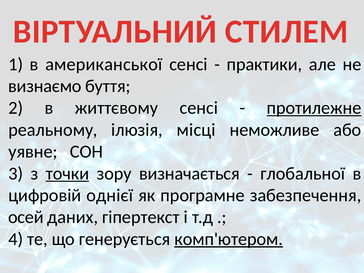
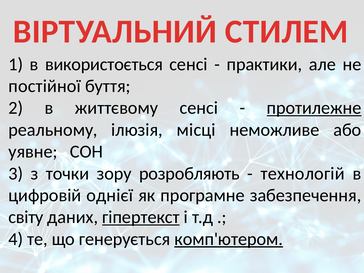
американської: американської -> використоється (104, 64)
визнаємо: визнаємо -> постійної (45, 86)
точки underline: present -> none (67, 174)
визначається: визначається -> розробляють (189, 174)
глобальної: глобальної -> технологій (303, 174)
осей: осей -> світу (26, 217)
гіпертекст underline: none -> present (141, 217)
